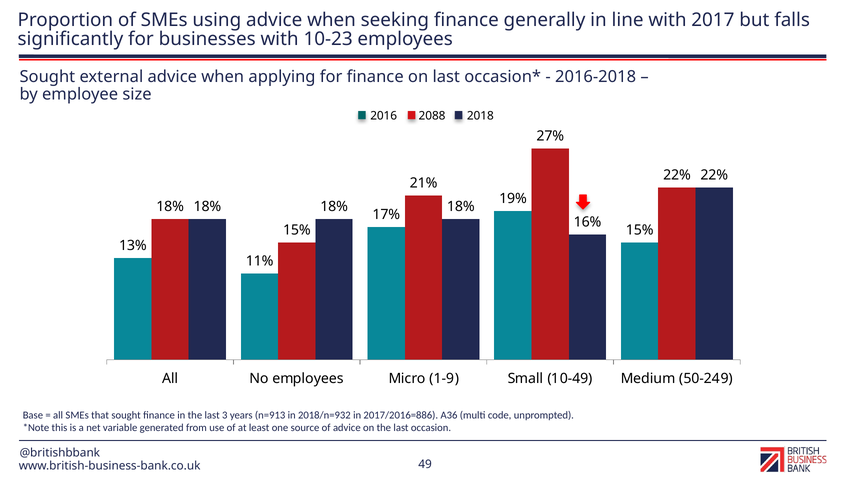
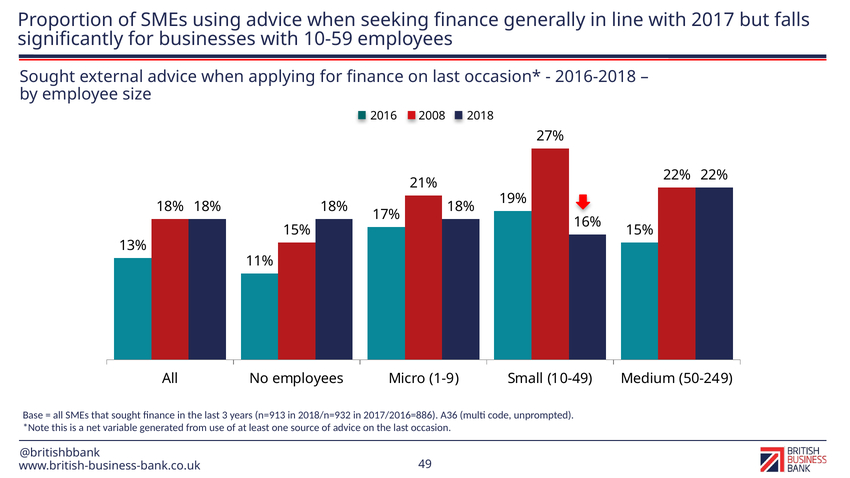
10-23: 10-23 -> 10-59 (328, 39)
2088: 2088 -> 2008 (432, 116)
